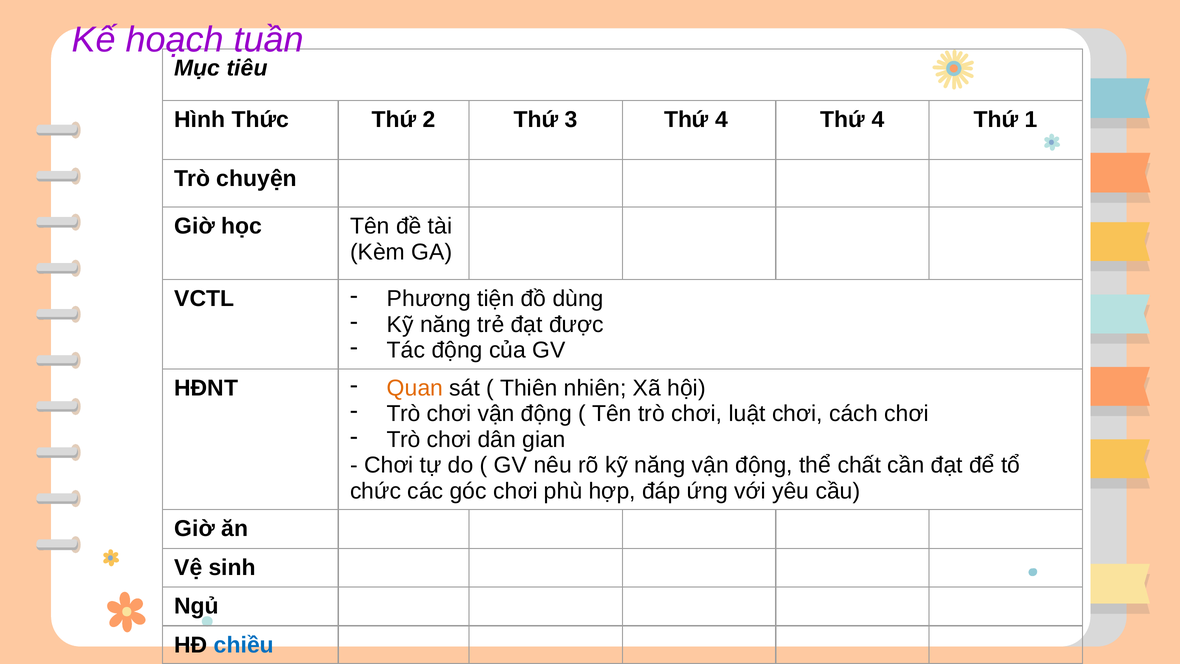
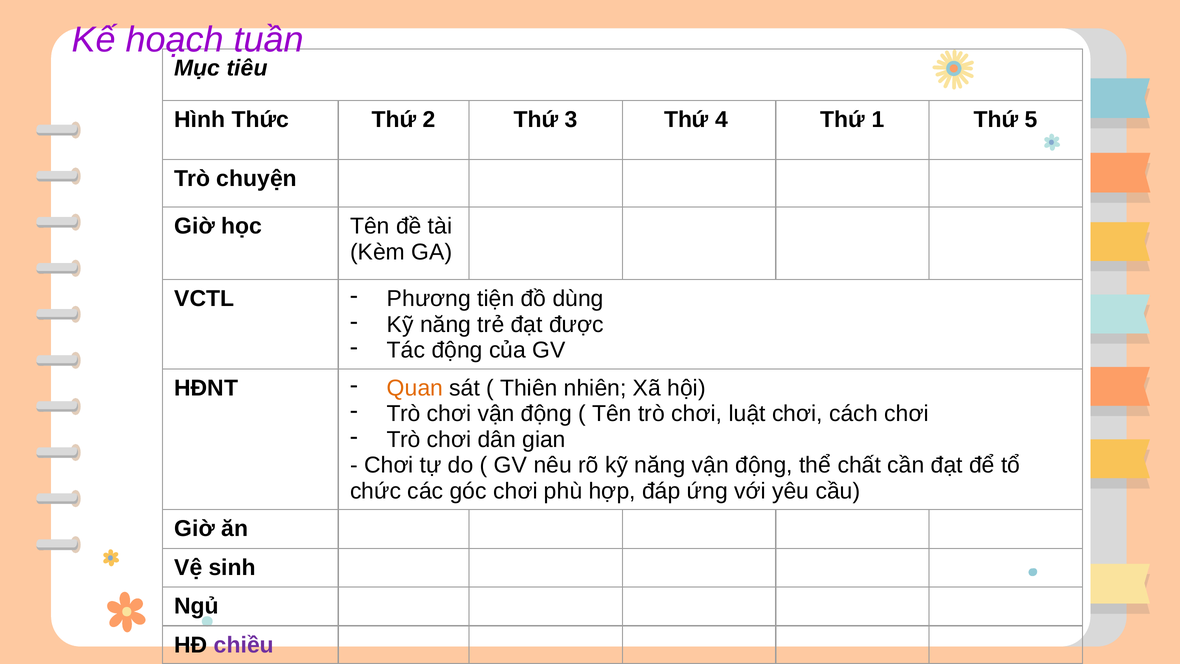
4 Thứ 4: 4 -> 1 (878, 120)
1: 1 -> 5 (1031, 120)
chiều colour: blue -> purple (244, 645)
